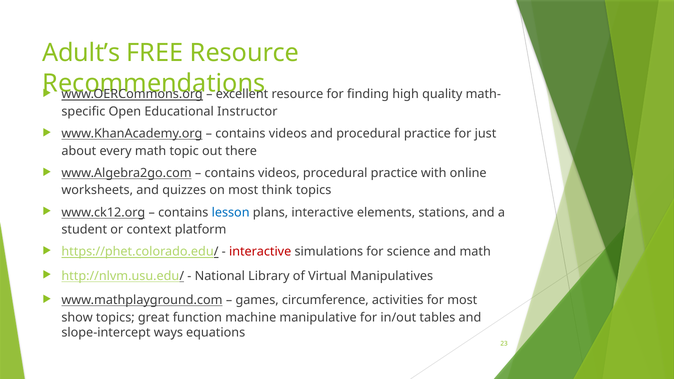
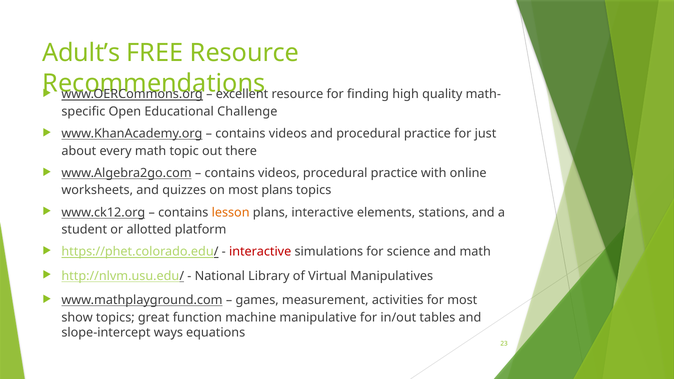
Instructor: Instructor -> Challenge (247, 111)
most think: think -> plans (277, 190)
lesson colour: blue -> orange (231, 212)
context: context -> allotted (149, 230)
circumference: circumference -> measurement (325, 300)
